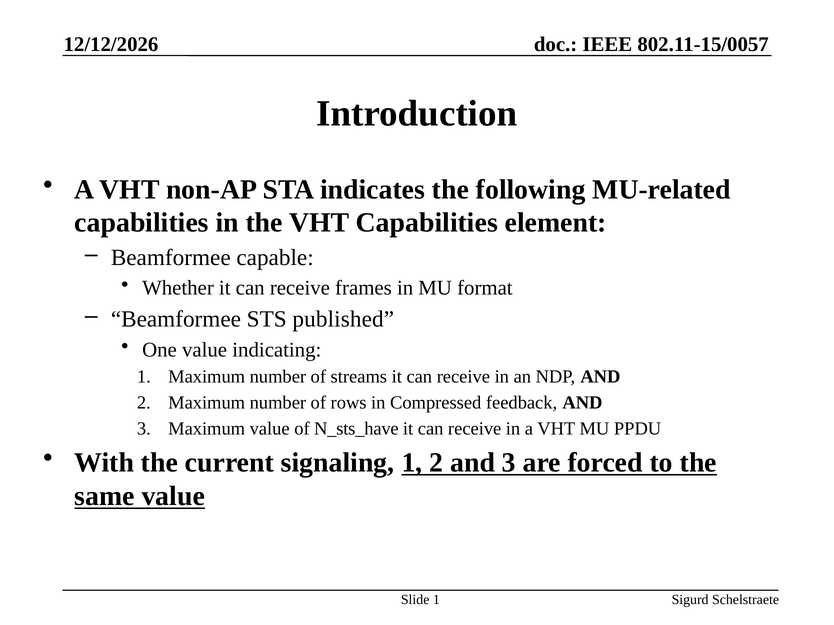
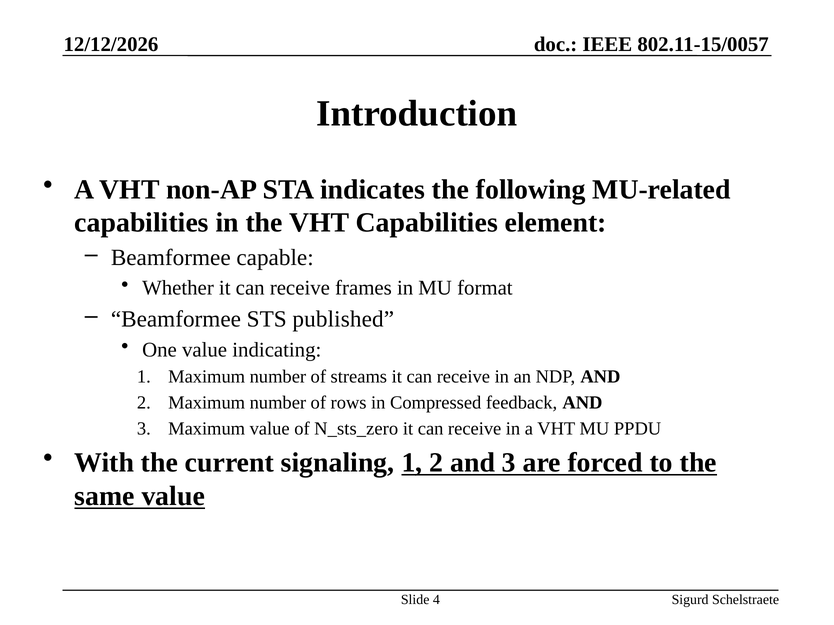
N_sts_have: N_sts_have -> N_sts_zero (356, 429)
Slide 1: 1 -> 4 (436, 600)
